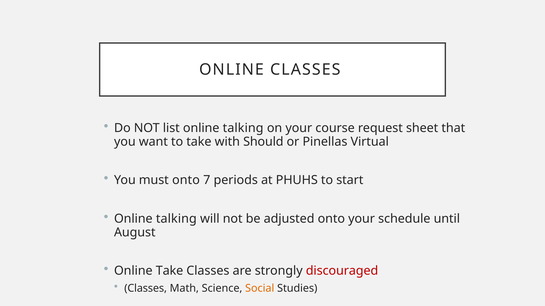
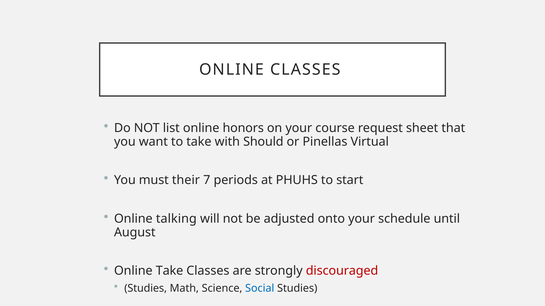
list online talking: talking -> honors (243, 128)
must onto: onto -> their (186, 180)
Classes: Classes -> Studies (146, 289)
Social colour: orange -> blue (260, 289)
